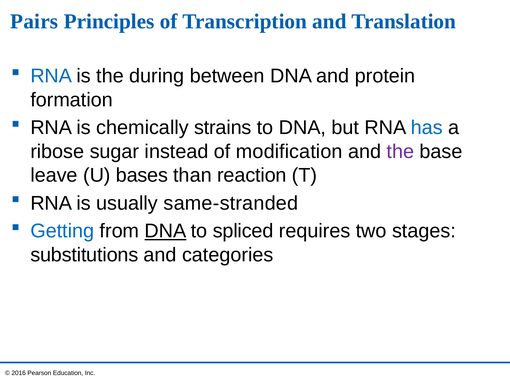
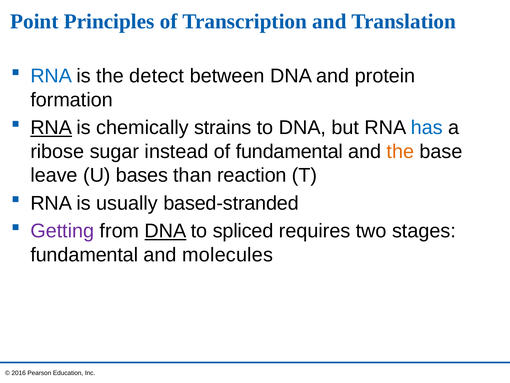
Pairs: Pairs -> Point (34, 22)
during: during -> detect (157, 76)
RNA underline: none -> present (51, 128)
of modification: modification -> fundamental (289, 151)
the colour: purple -> orange (400, 151)
same-stranded: same-stranded -> based-stranded (231, 203)
Getting colour: blue -> purple (62, 231)
substitutions: substitutions -> fundamental (84, 255)
categories: categories -> molecules (228, 255)
